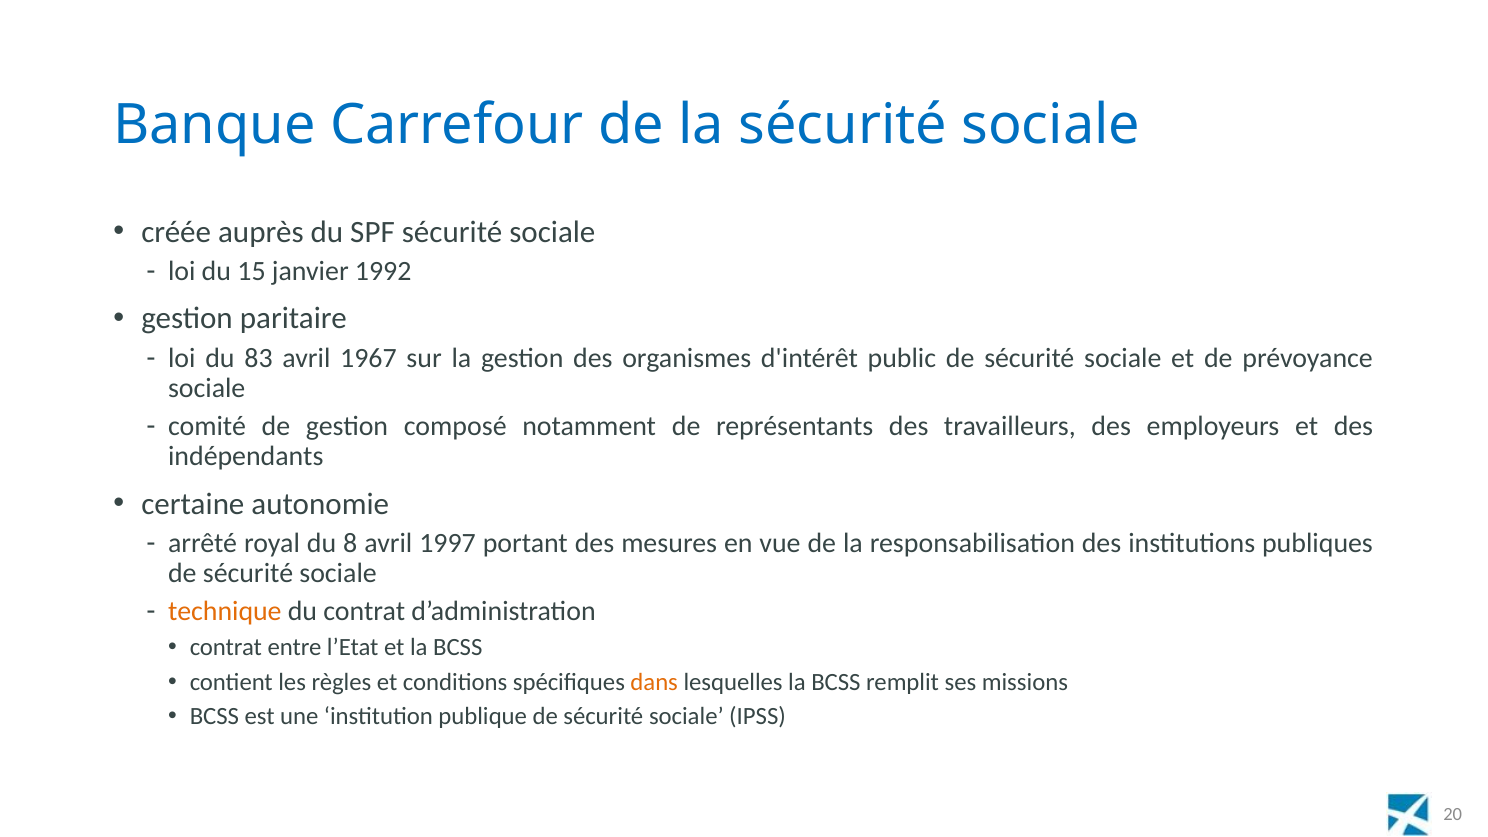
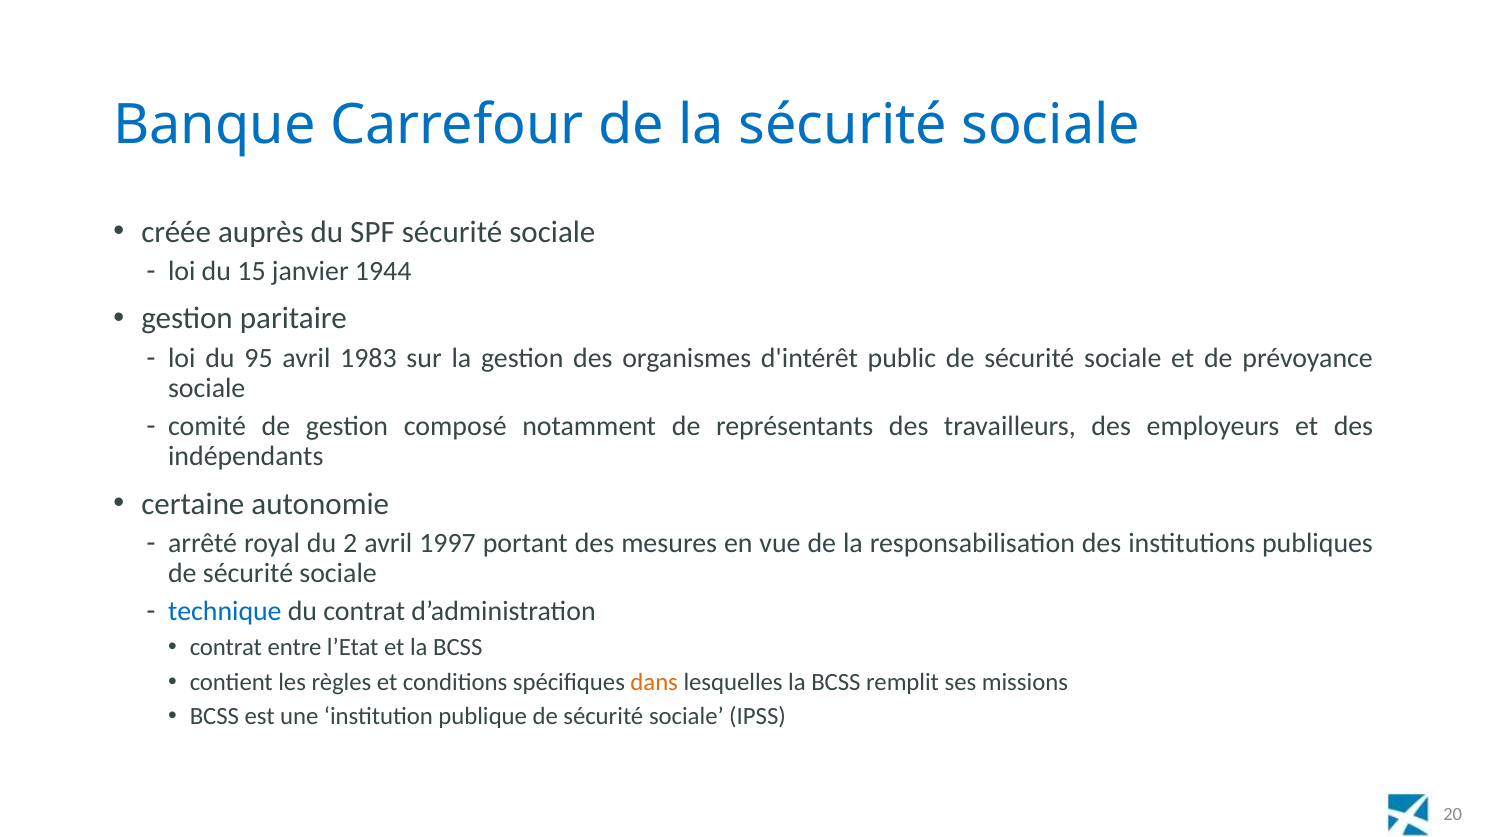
1992: 1992 -> 1944 (383, 271)
83: 83 -> 95 (259, 358)
1967: 1967 -> 1983 (368, 358)
8: 8 -> 2 (350, 543)
technique colour: orange -> blue (225, 611)
